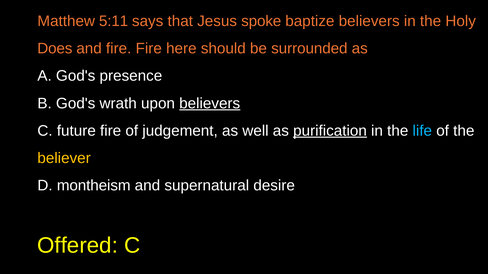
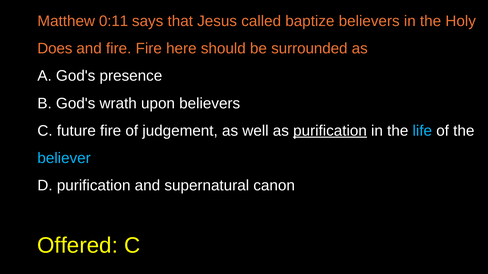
5:11: 5:11 -> 0:11 (114, 21)
spoke: spoke -> called (261, 21)
believers underline: present -> none (210, 104)
believer colour: yellow -> light blue (64, 158)
D montheism: montheism -> purification (94, 186)
desire: desire -> canon (274, 186)
